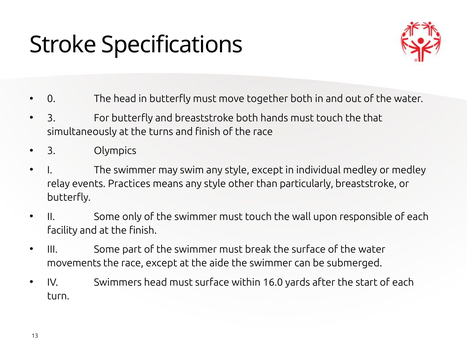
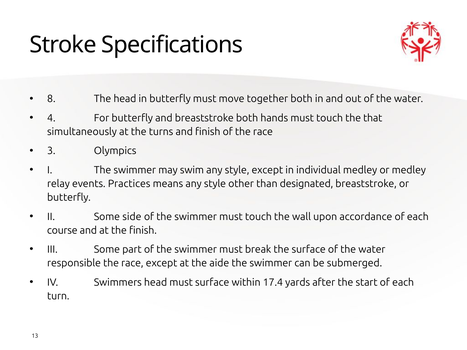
0: 0 -> 8 (51, 99)
3: 3 -> 4 (51, 118)
particularly: particularly -> designated (307, 184)
only: only -> side (132, 217)
responsible: responsible -> accordance (366, 217)
facility: facility -> course (62, 230)
movements: movements -> responsible (74, 263)
16.0: 16.0 -> 17.4 (273, 282)
